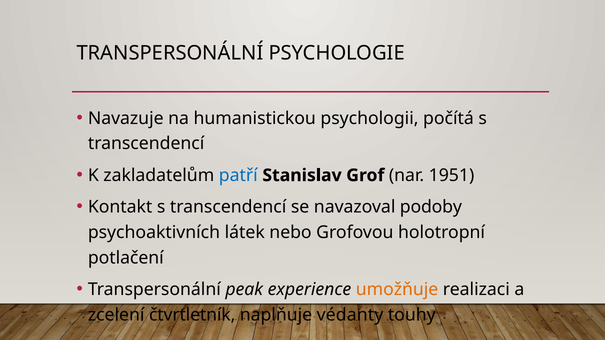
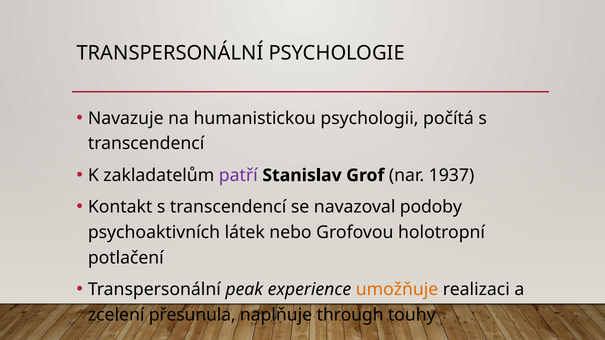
patří colour: blue -> purple (238, 175)
1951: 1951 -> 1937 (452, 175)
čtvrtletník: čtvrtletník -> přesunula (192, 315)
védanty: védanty -> through (350, 315)
